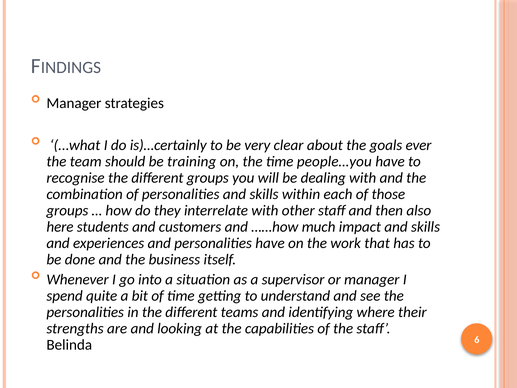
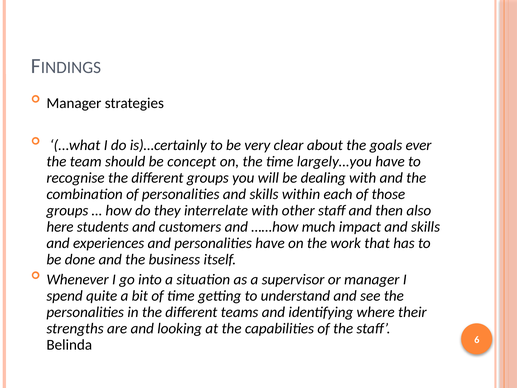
training: training -> concept (192, 162)
people…you: people…you -> largely…you (334, 162)
